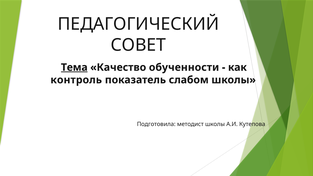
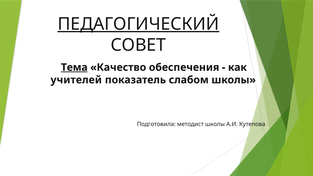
ПЕДАГОГИЧЕСКИЙ underline: none -> present (138, 24)
обученности: обученности -> обеспечения (184, 67)
контроль: контроль -> учителей (76, 80)
